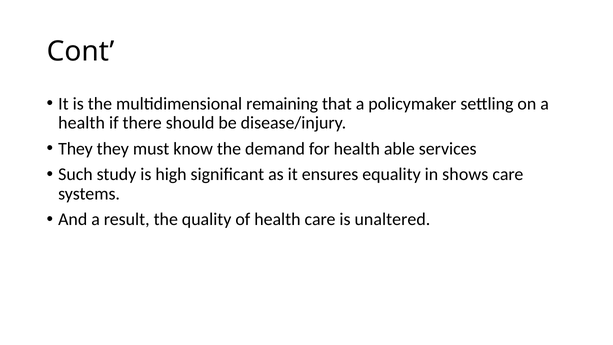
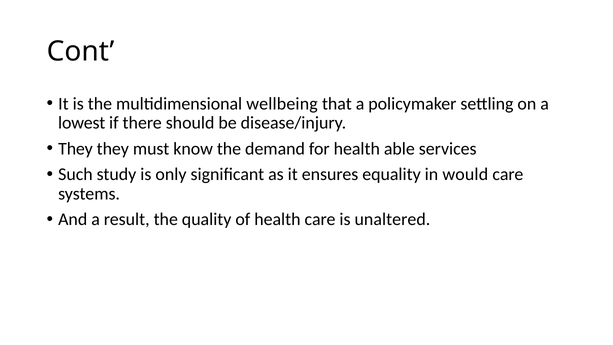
remaining: remaining -> wellbeing (282, 104)
health: health -> lowest (82, 123)
high: high -> only (171, 174)
shows: shows -> would (465, 174)
